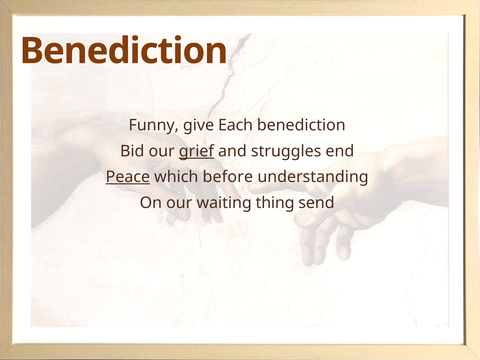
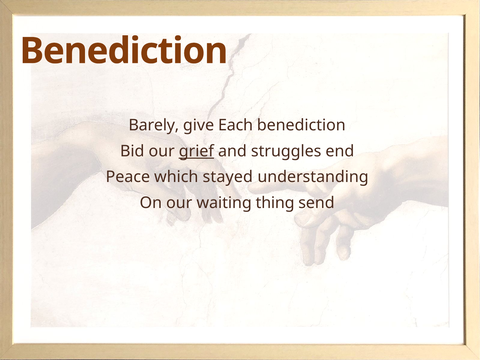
Funny: Funny -> Barely (154, 125)
Peace underline: present -> none (128, 177)
before: before -> stayed (228, 177)
